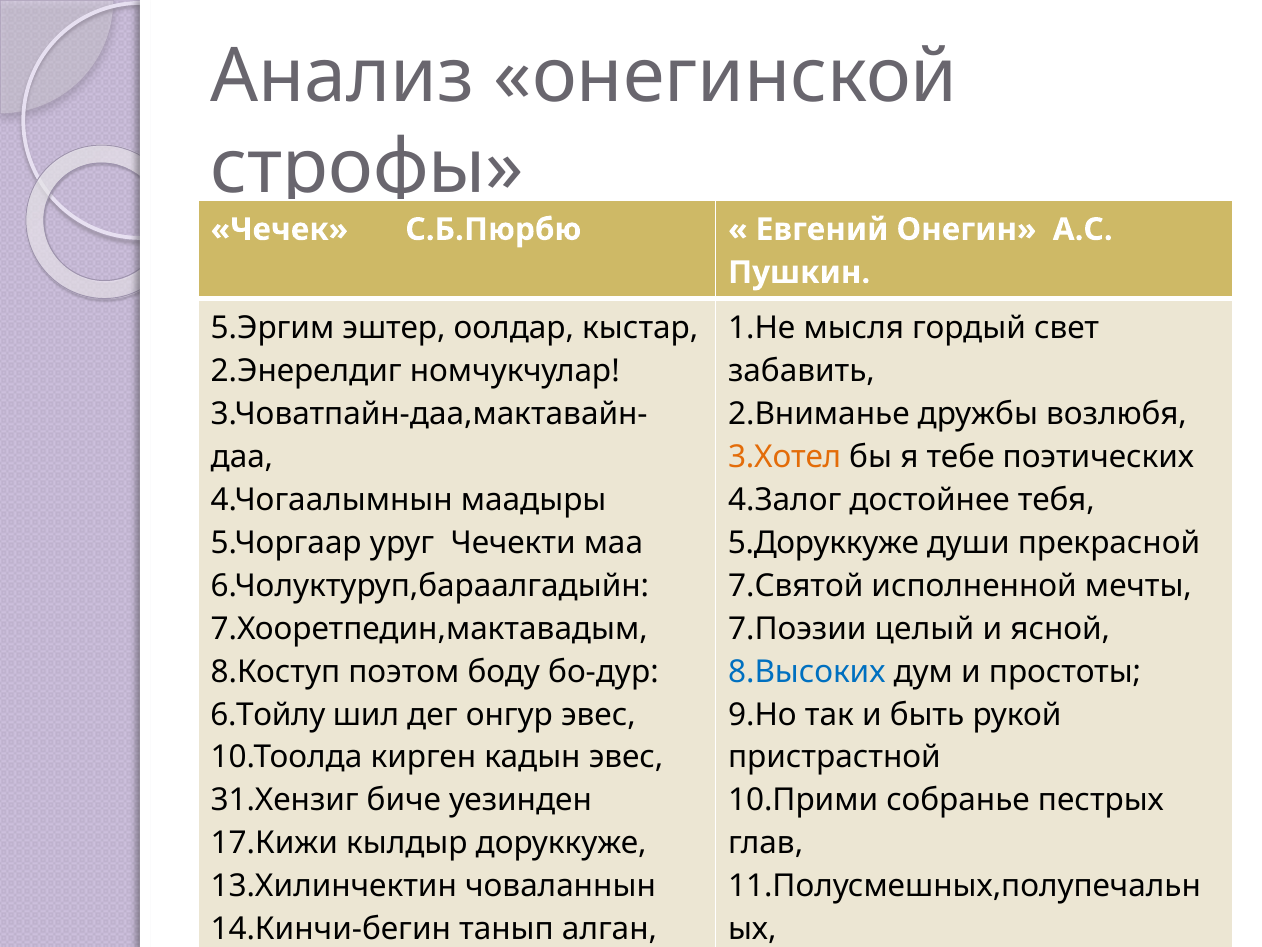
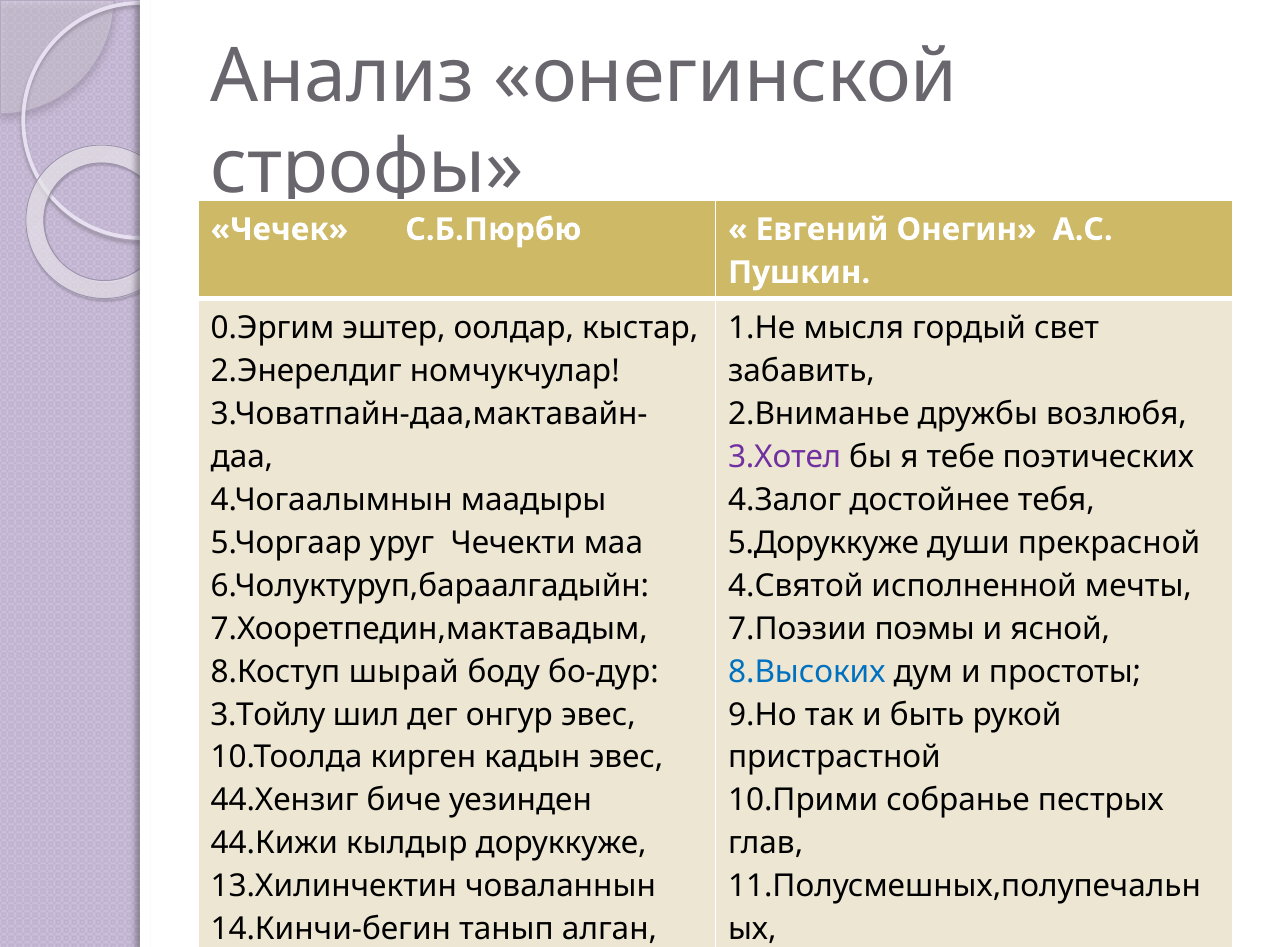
5.Эргим: 5.Эргим -> 0.Эргим (272, 328)
3.Хотел colour: orange -> purple (785, 457)
7.Святой: 7.Святой -> 4.Святой (796, 585)
целый: целый -> поэмы (925, 628)
поэтом: поэтом -> шырай (404, 671)
6.Тойлу: 6.Тойлу -> 3.Тойлу (268, 714)
31.Хензиг: 31.Хензиг -> 44.Хензиг (285, 800)
17.Кижи: 17.Кижи -> 44.Кижи (274, 843)
